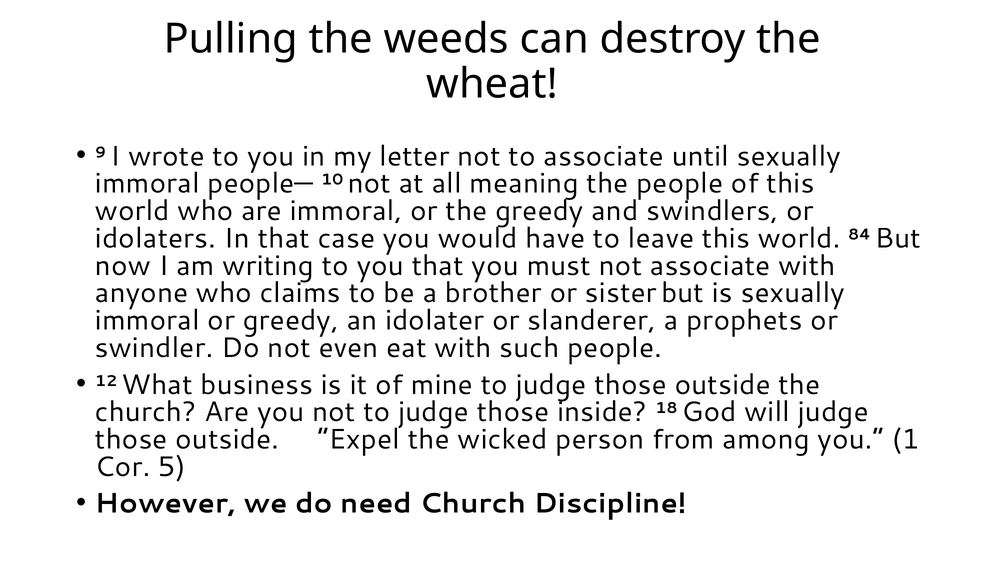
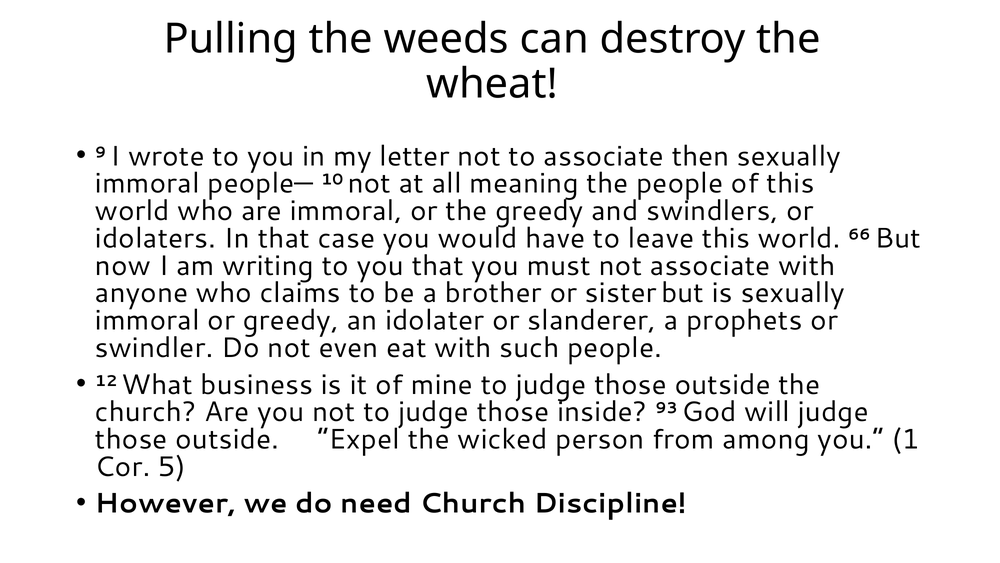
until: until -> then (700, 156)
84: 84 -> 66 (859, 234)
18: 18 -> 93 (667, 408)
